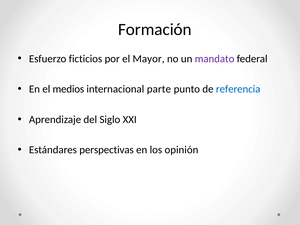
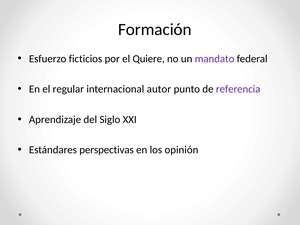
Mayor: Mayor -> Quiere (149, 59)
medios: medios -> regular (68, 89)
parte: parte -> autor (159, 89)
referencia colour: blue -> purple (238, 89)
